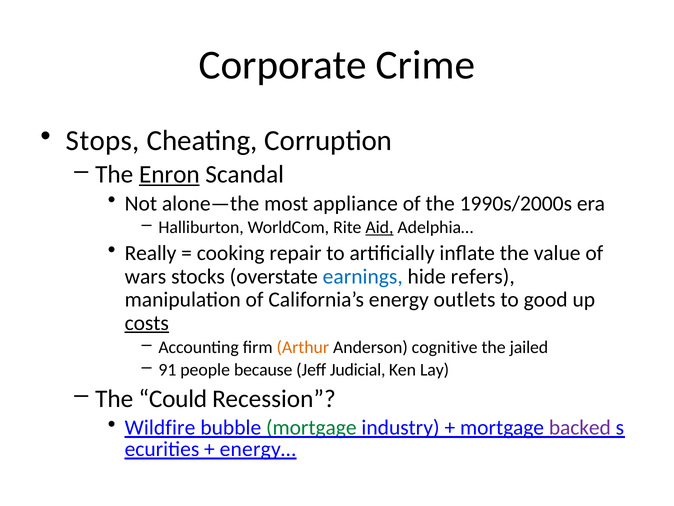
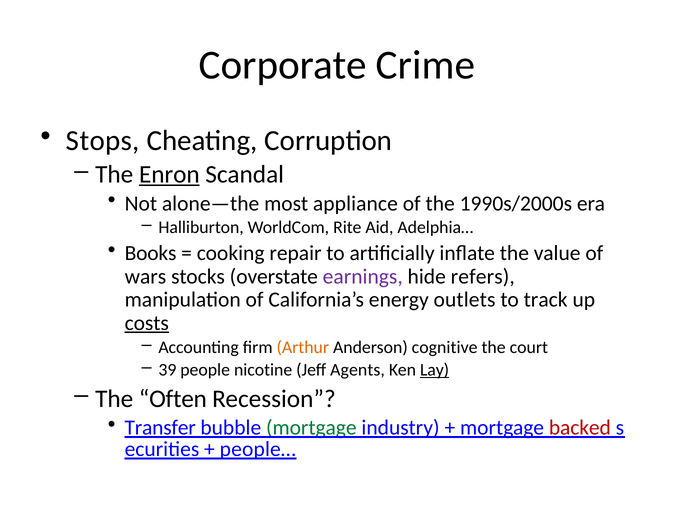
Aid underline: present -> none (379, 227)
Really: Really -> Books (151, 253)
earnings colour: blue -> purple (363, 276)
good: good -> track (546, 300)
jailed: jailed -> court (529, 347)
91: 91 -> 39 (167, 369)
because: because -> nicotine (263, 369)
Judicial: Judicial -> Agents (358, 369)
Lay underline: none -> present (435, 369)
Could: Could -> Often (173, 398)
Wildfire: Wildfire -> Transfer (160, 427)
backed colour: purple -> red (580, 427)
energy…: energy… -> people… (258, 449)
